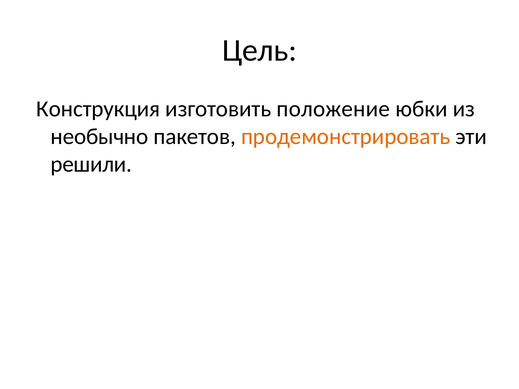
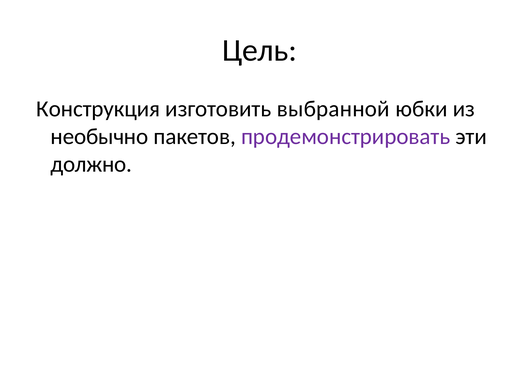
положение: положение -> выбранной (333, 109)
продемонстрировать colour: orange -> purple (346, 137)
решили: решили -> должно (91, 164)
